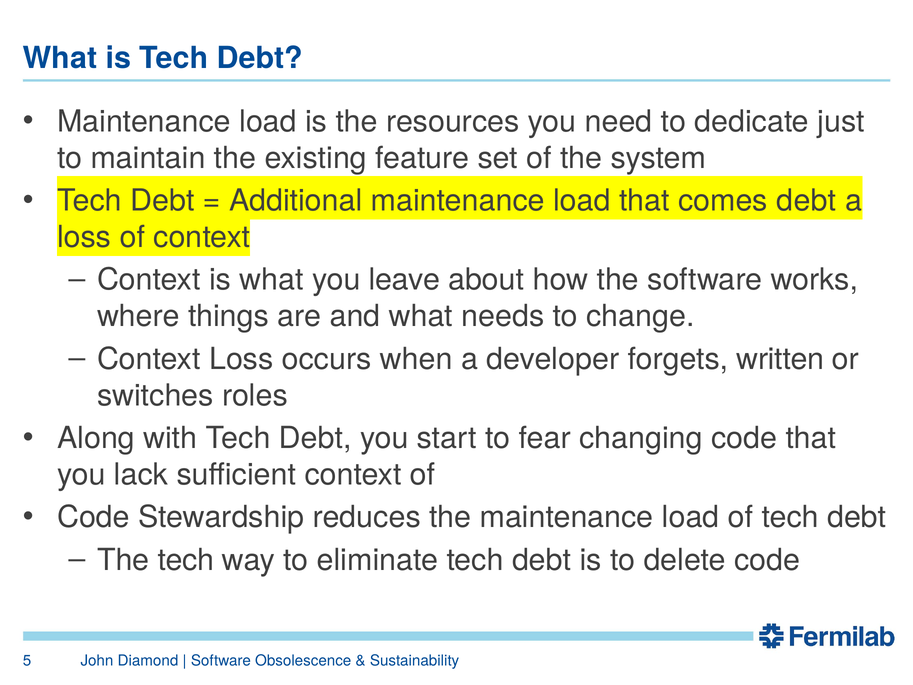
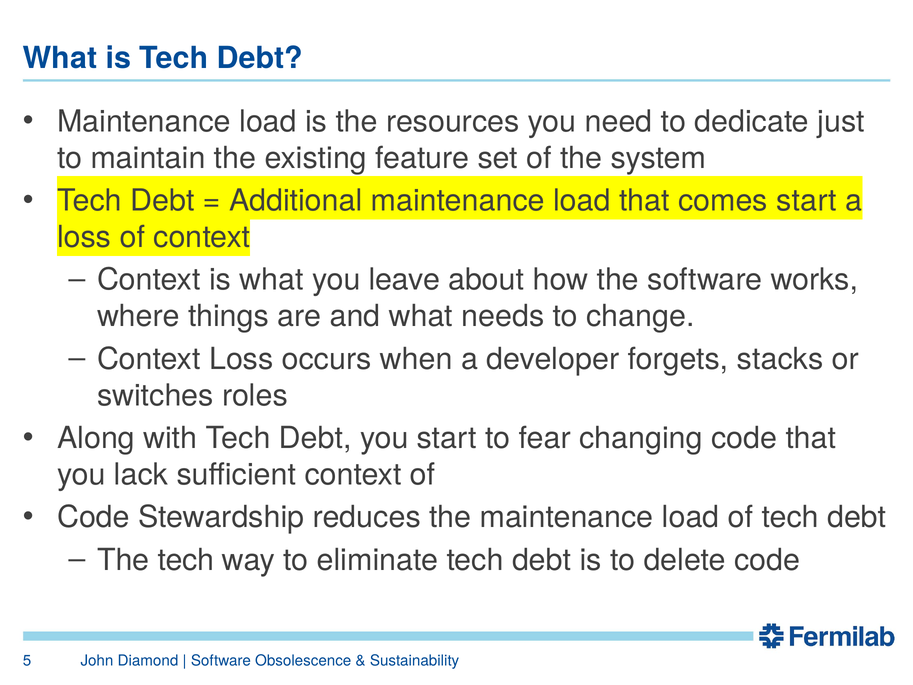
comes debt: debt -> start (806, 201)
written: written -> stacks (780, 359)
